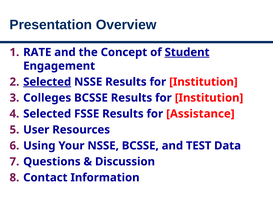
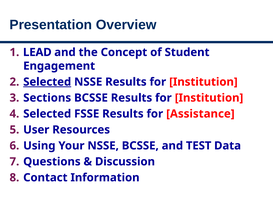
RATE: RATE -> LEAD (37, 52)
Student underline: present -> none (187, 52)
Colleges: Colleges -> Sections (47, 98)
